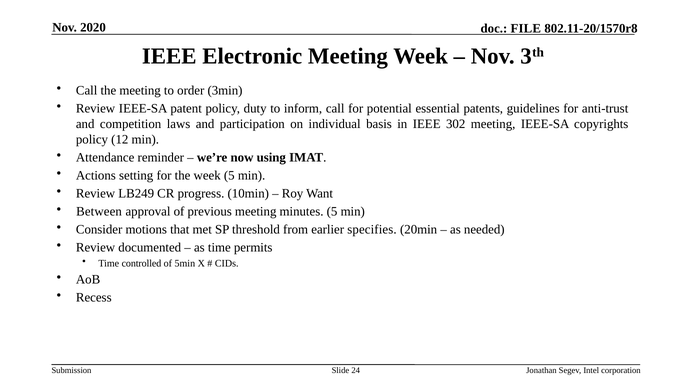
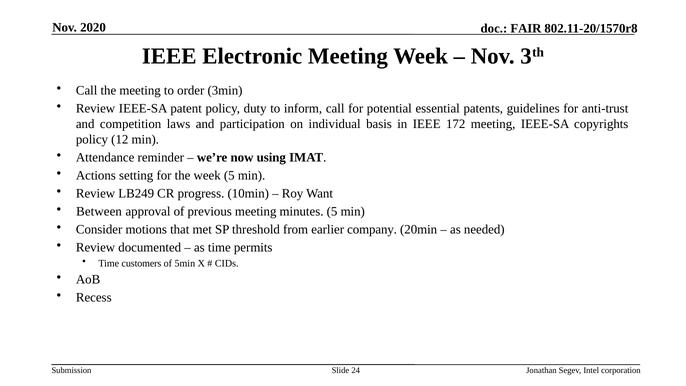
FILE: FILE -> FAIR (526, 29)
302: 302 -> 172 (456, 124)
specifies: specifies -> company (372, 230)
controlled: controlled -> customers (141, 263)
